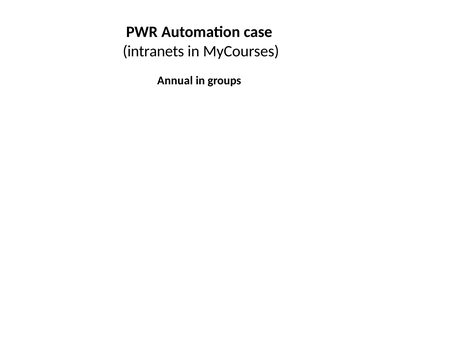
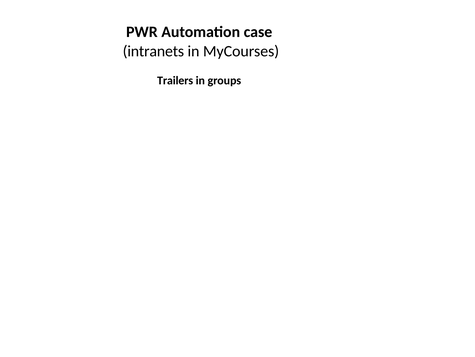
Annual: Annual -> Trailers (175, 81)
